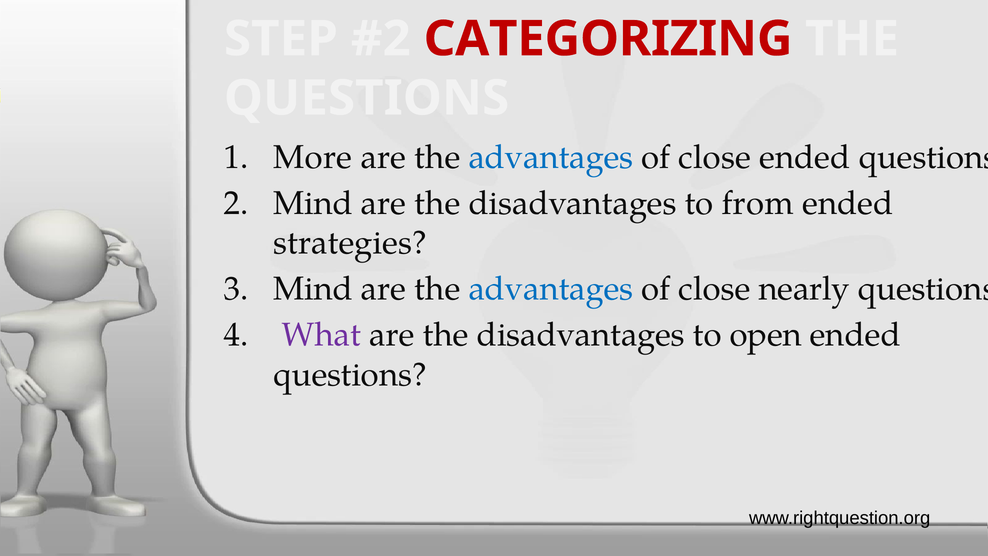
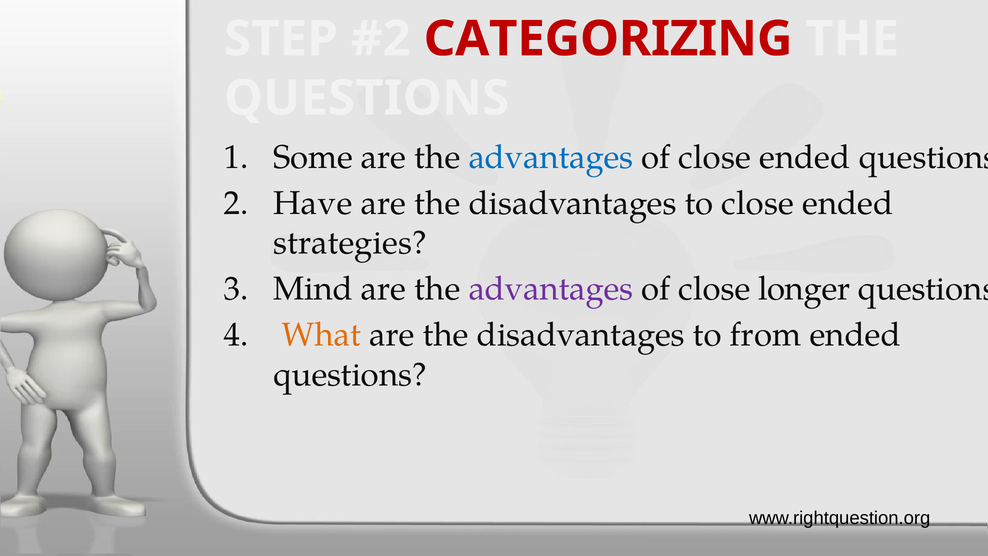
More: More -> Some (313, 157)
2 Mind: Mind -> Have (313, 203)
to from: from -> close (758, 203)
advantages colour: blue -> purple (551, 289)
nearly: nearly -> longer (804, 289)
What colour: purple -> orange (321, 335)
open: open -> from (766, 335)
